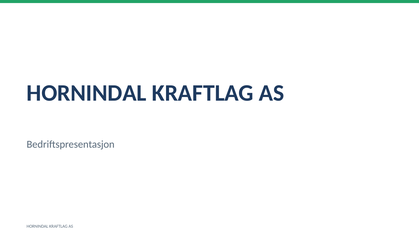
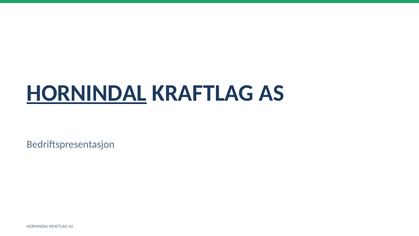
HORNINDAL underline: none -> present (87, 93)
